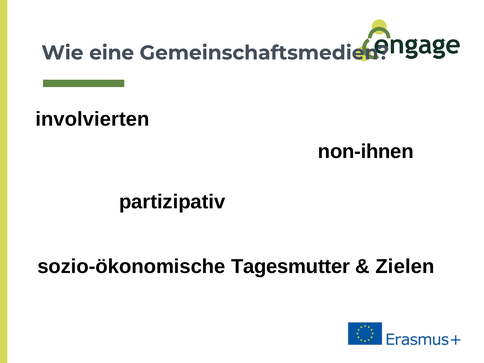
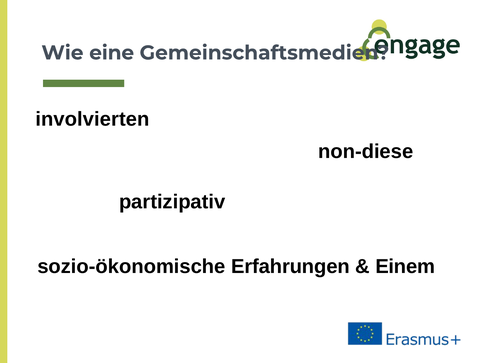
non-ihnen: non-ihnen -> non-diese (366, 152)
Tagesmutter: Tagesmutter -> Erfahrungen (290, 266)
Zielen: Zielen -> Einem (405, 266)
